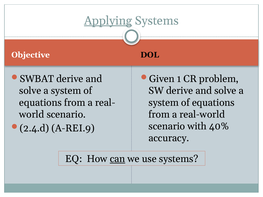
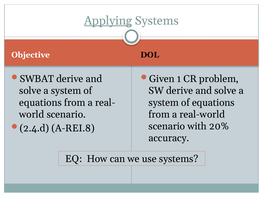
40%: 40% -> 20% (219, 126)
A-REI.9: A-REI.9 -> A-REI.8 (73, 128)
can underline: present -> none (118, 159)
